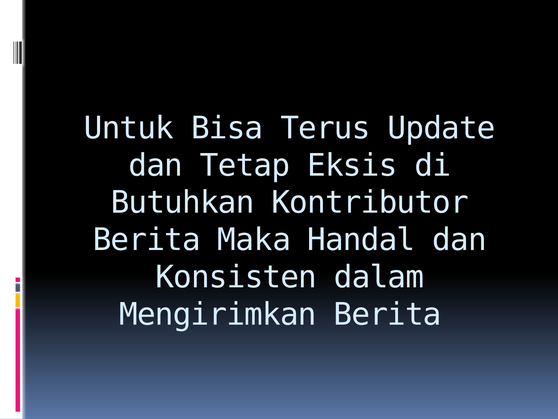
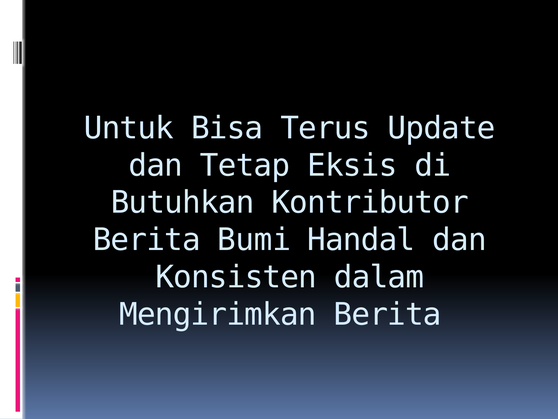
Maka: Maka -> Bumi (254, 240)
